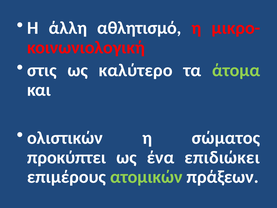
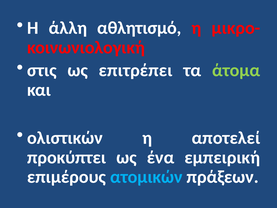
καλύτερο: καλύτερο -> επιτρέπει (136, 70)
σώματος: σώματος -> αποτελεί (226, 138)
επιδιώκει: επιδιώκει -> εμπειρική (222, 157)
ατομικών colour: light green -> light blue (146, 177)
